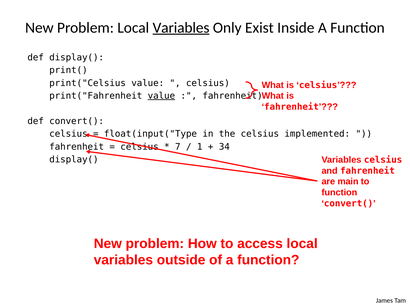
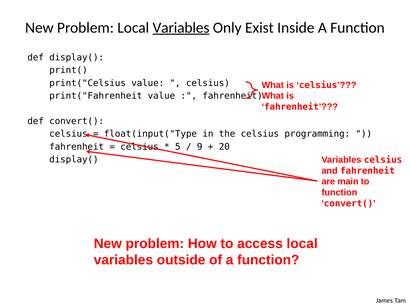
value underline: present -> none (161, 96)
implemented: implemented -> programming (317, 134)
7: 7 -> 5 (178, 147)
1: 1 -> 9 (200, 147)
34: 34 -> 20 (224, 147)
